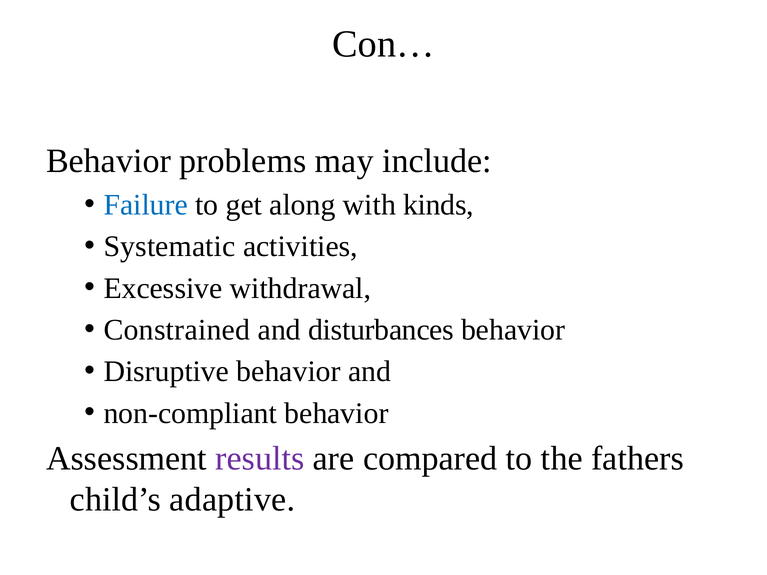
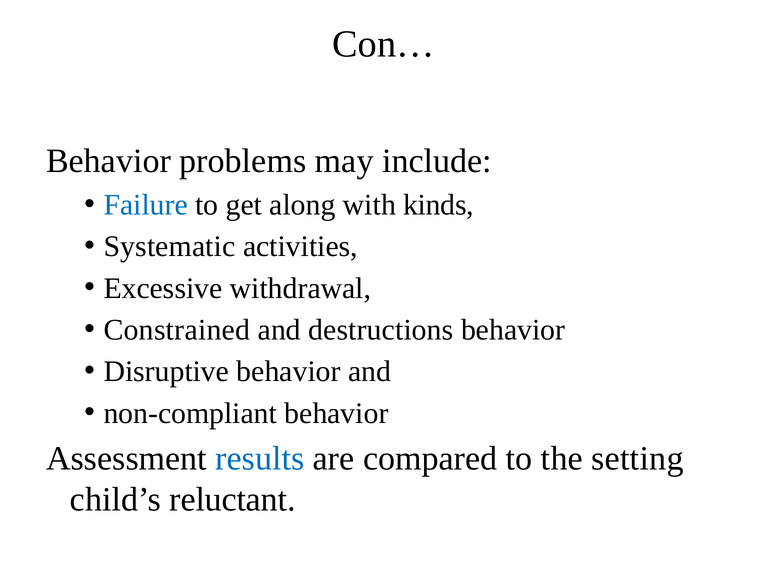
disturbances: disturbances -> destructions (381, 330)
results colour: purple -> blue (260, 459)
fathers: fathers -> setting (637, 459)
adaptive: adaptive -> reluctant (232, 500)
